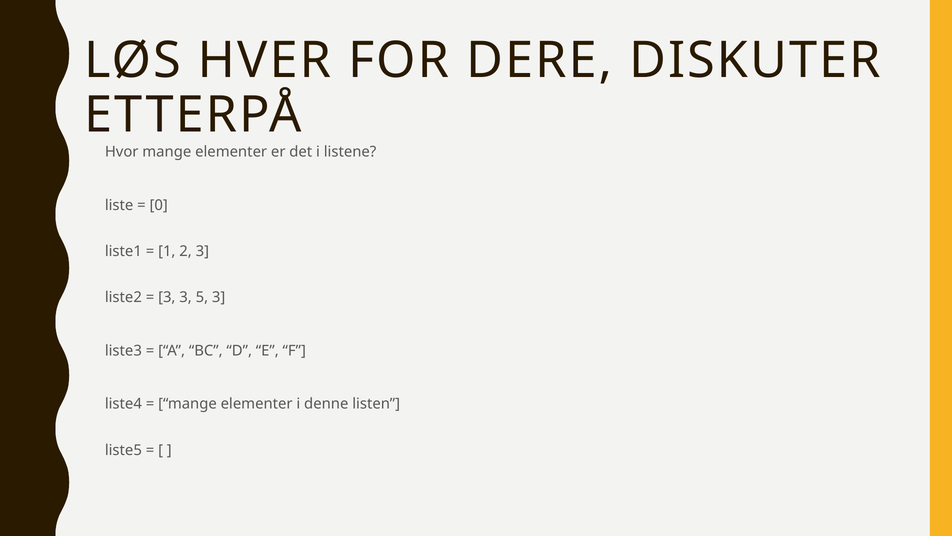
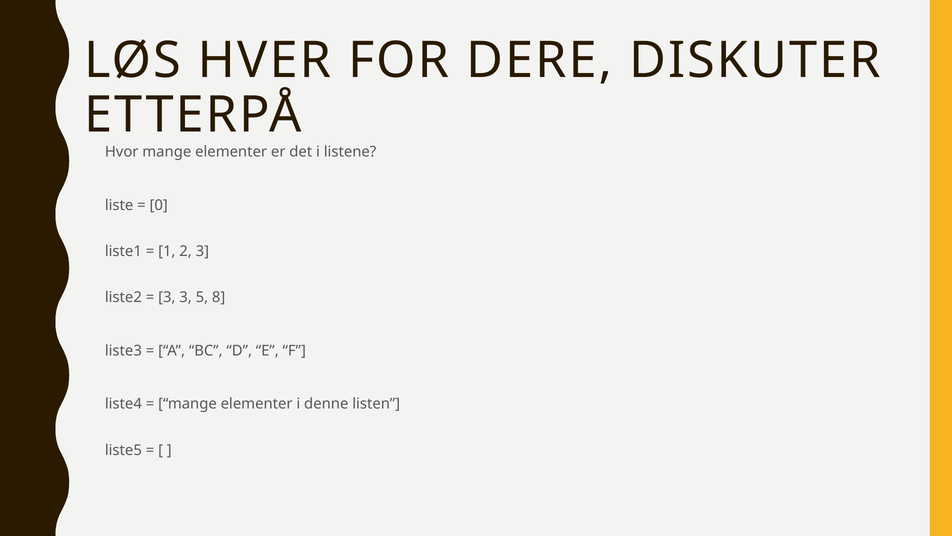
5 3: 3 -> 8 (219, 297)
